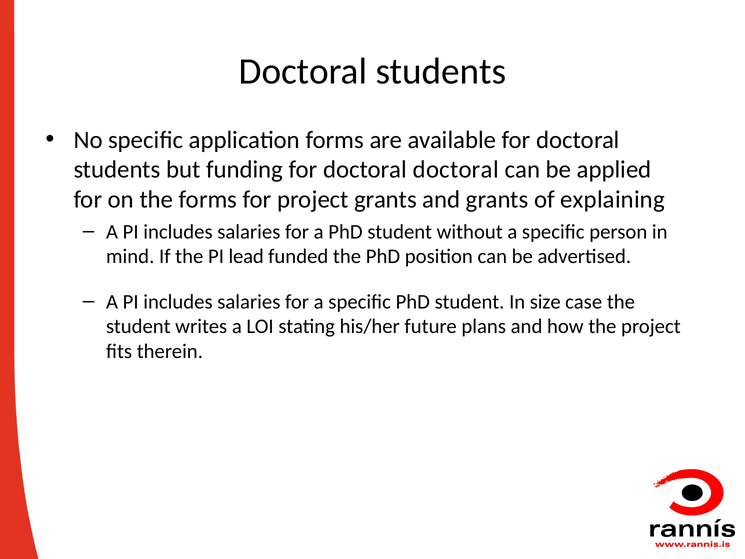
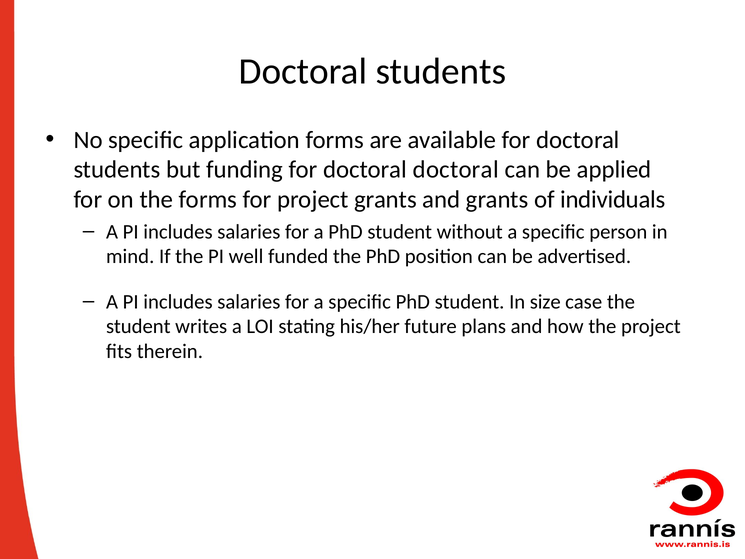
explaining: explaining -> individuals (613, 199)
lead: lead -> well (246, 256)
